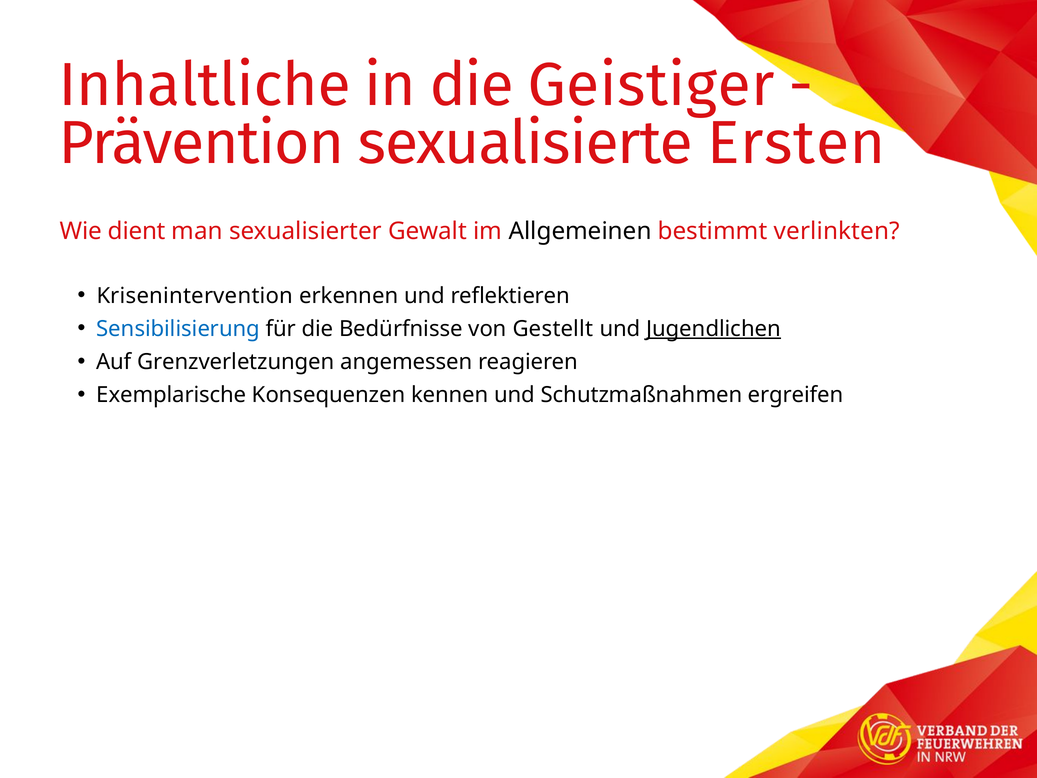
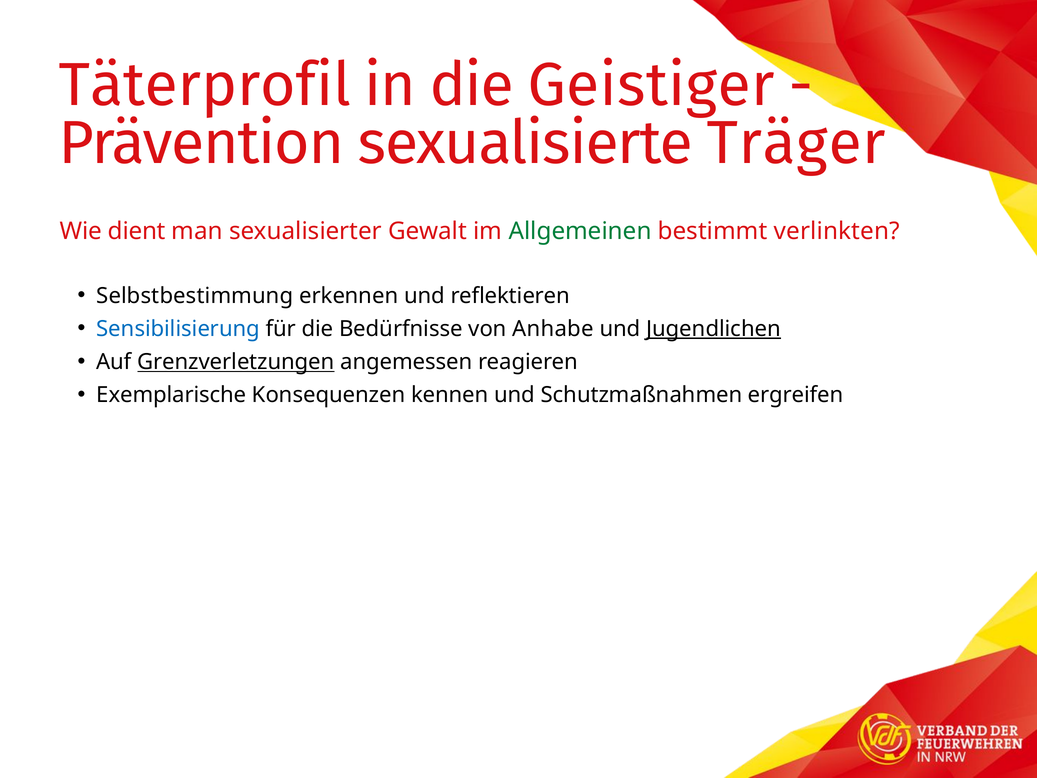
Inhaltliche: Inhaltliche -> Täterprofil (205, 85)
Ersten: Ersten -> Träger (796, 143)
Allgemeinen colour: black -> green (580, 231)
Krisenintervention: Krisenintervention -> Selbstbestimmung (195, 296)
Gestellt: Gestellt -> Anhabe (553, 329)
Grenzverletzungen underline: none -> present (236, 362)
